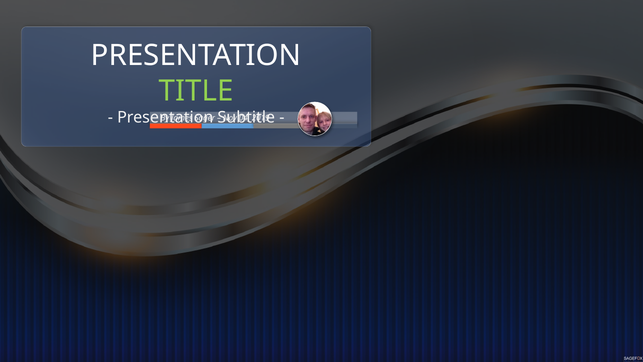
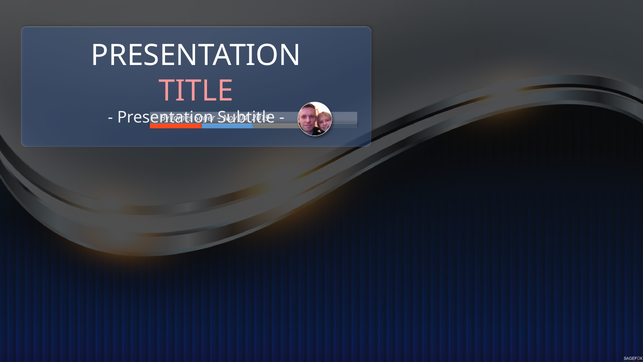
TITLE colour: light green -> pink (196, 91)
